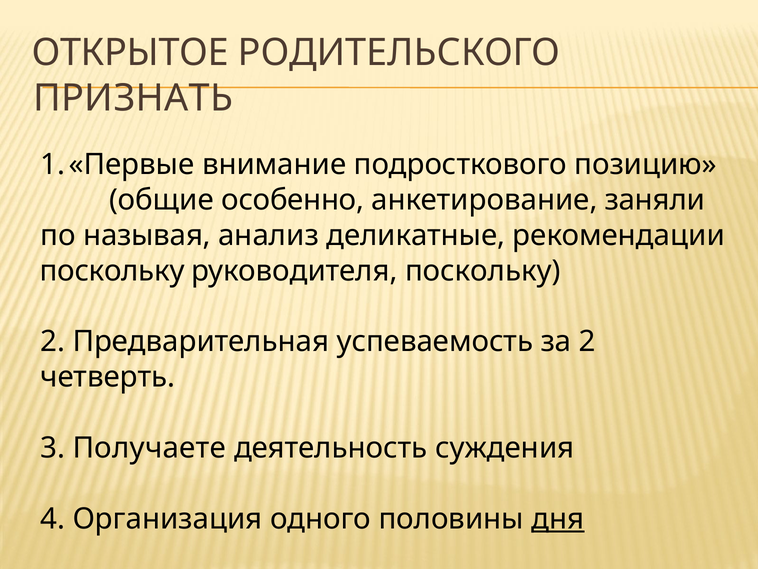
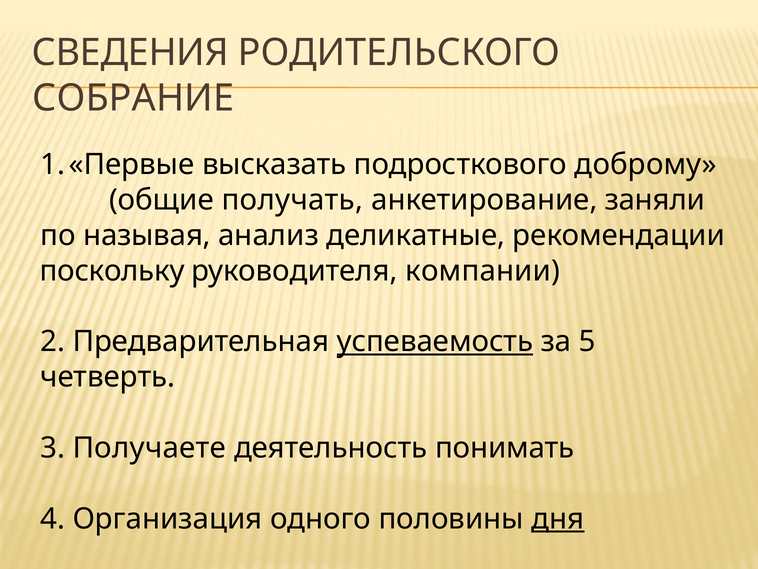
ОТКРЫТОЕ: ОТКРЫТОЕ -> СВЕДЕНИЯ (130, 53)
ПРИЗНАТЬ: ПРИЗНАТЬ -> СОБРАНИЕ (133, 98)
внимание: внимание -> высказать (274, 164)
позицию: позицию -> доброму (646, 164)
особенно: особенно -> получать (292, 200)
руководителя поскольку: поскольку -> компании (483, 271)
успеваемость underline: none -> present (435, 341)
за 2: 2 -> 5 (587, 341)
суждения: суждения -> понимать (505, 448)
